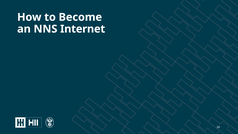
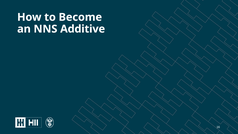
Internet: Internet -> Additive (83, 29)
